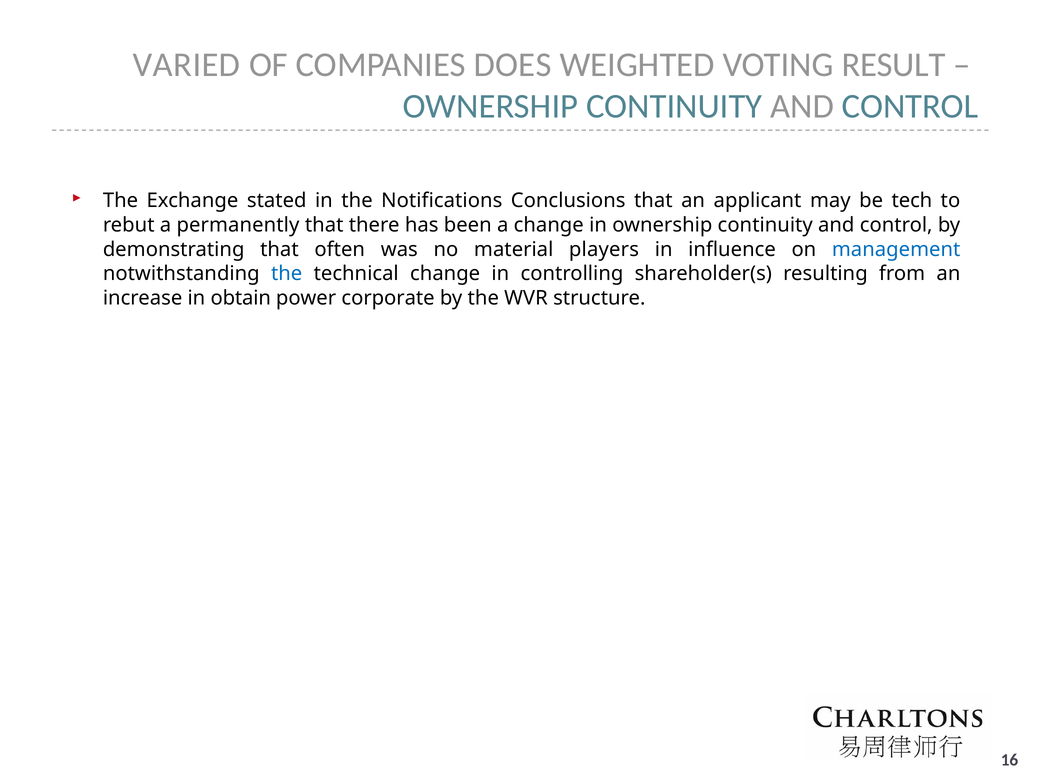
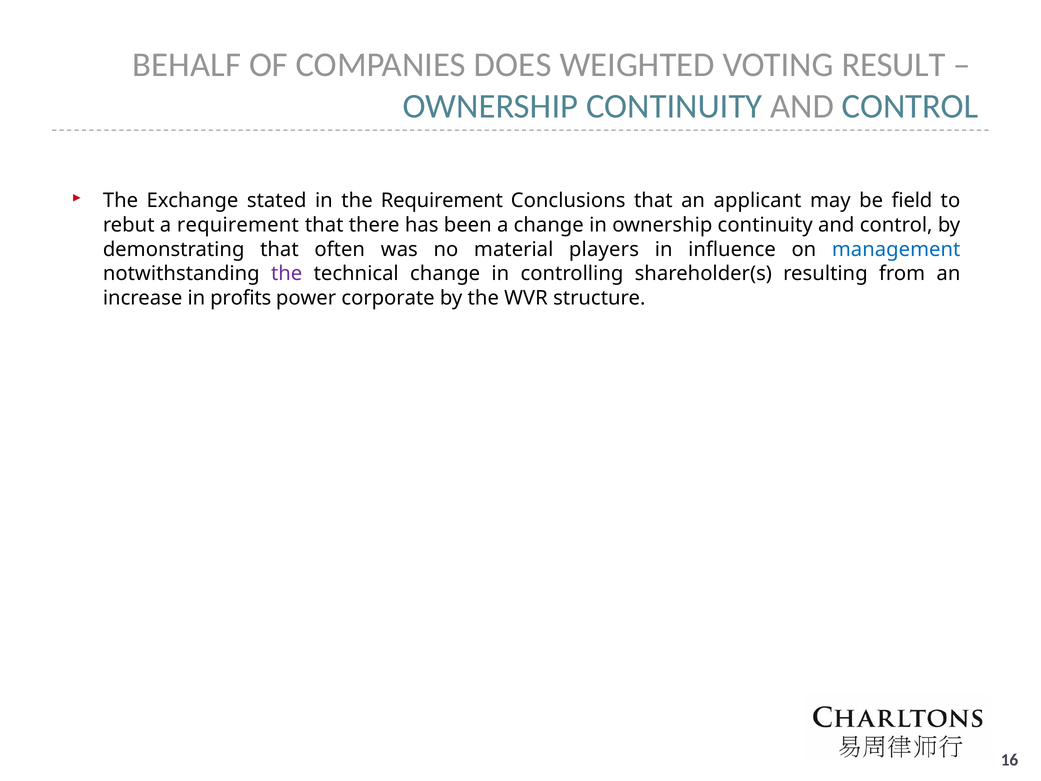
VARIED: VARIED -> BEHALF (187, 65)
the Notifications: Notifications -> Requirement (442, 201)
tech: tech -> field (912, 201)
a permanently: permanently -> requirement (238, 225)
the colour: blue -> purple (287, 274)
obtain: obtain -> profits (241, 298)
